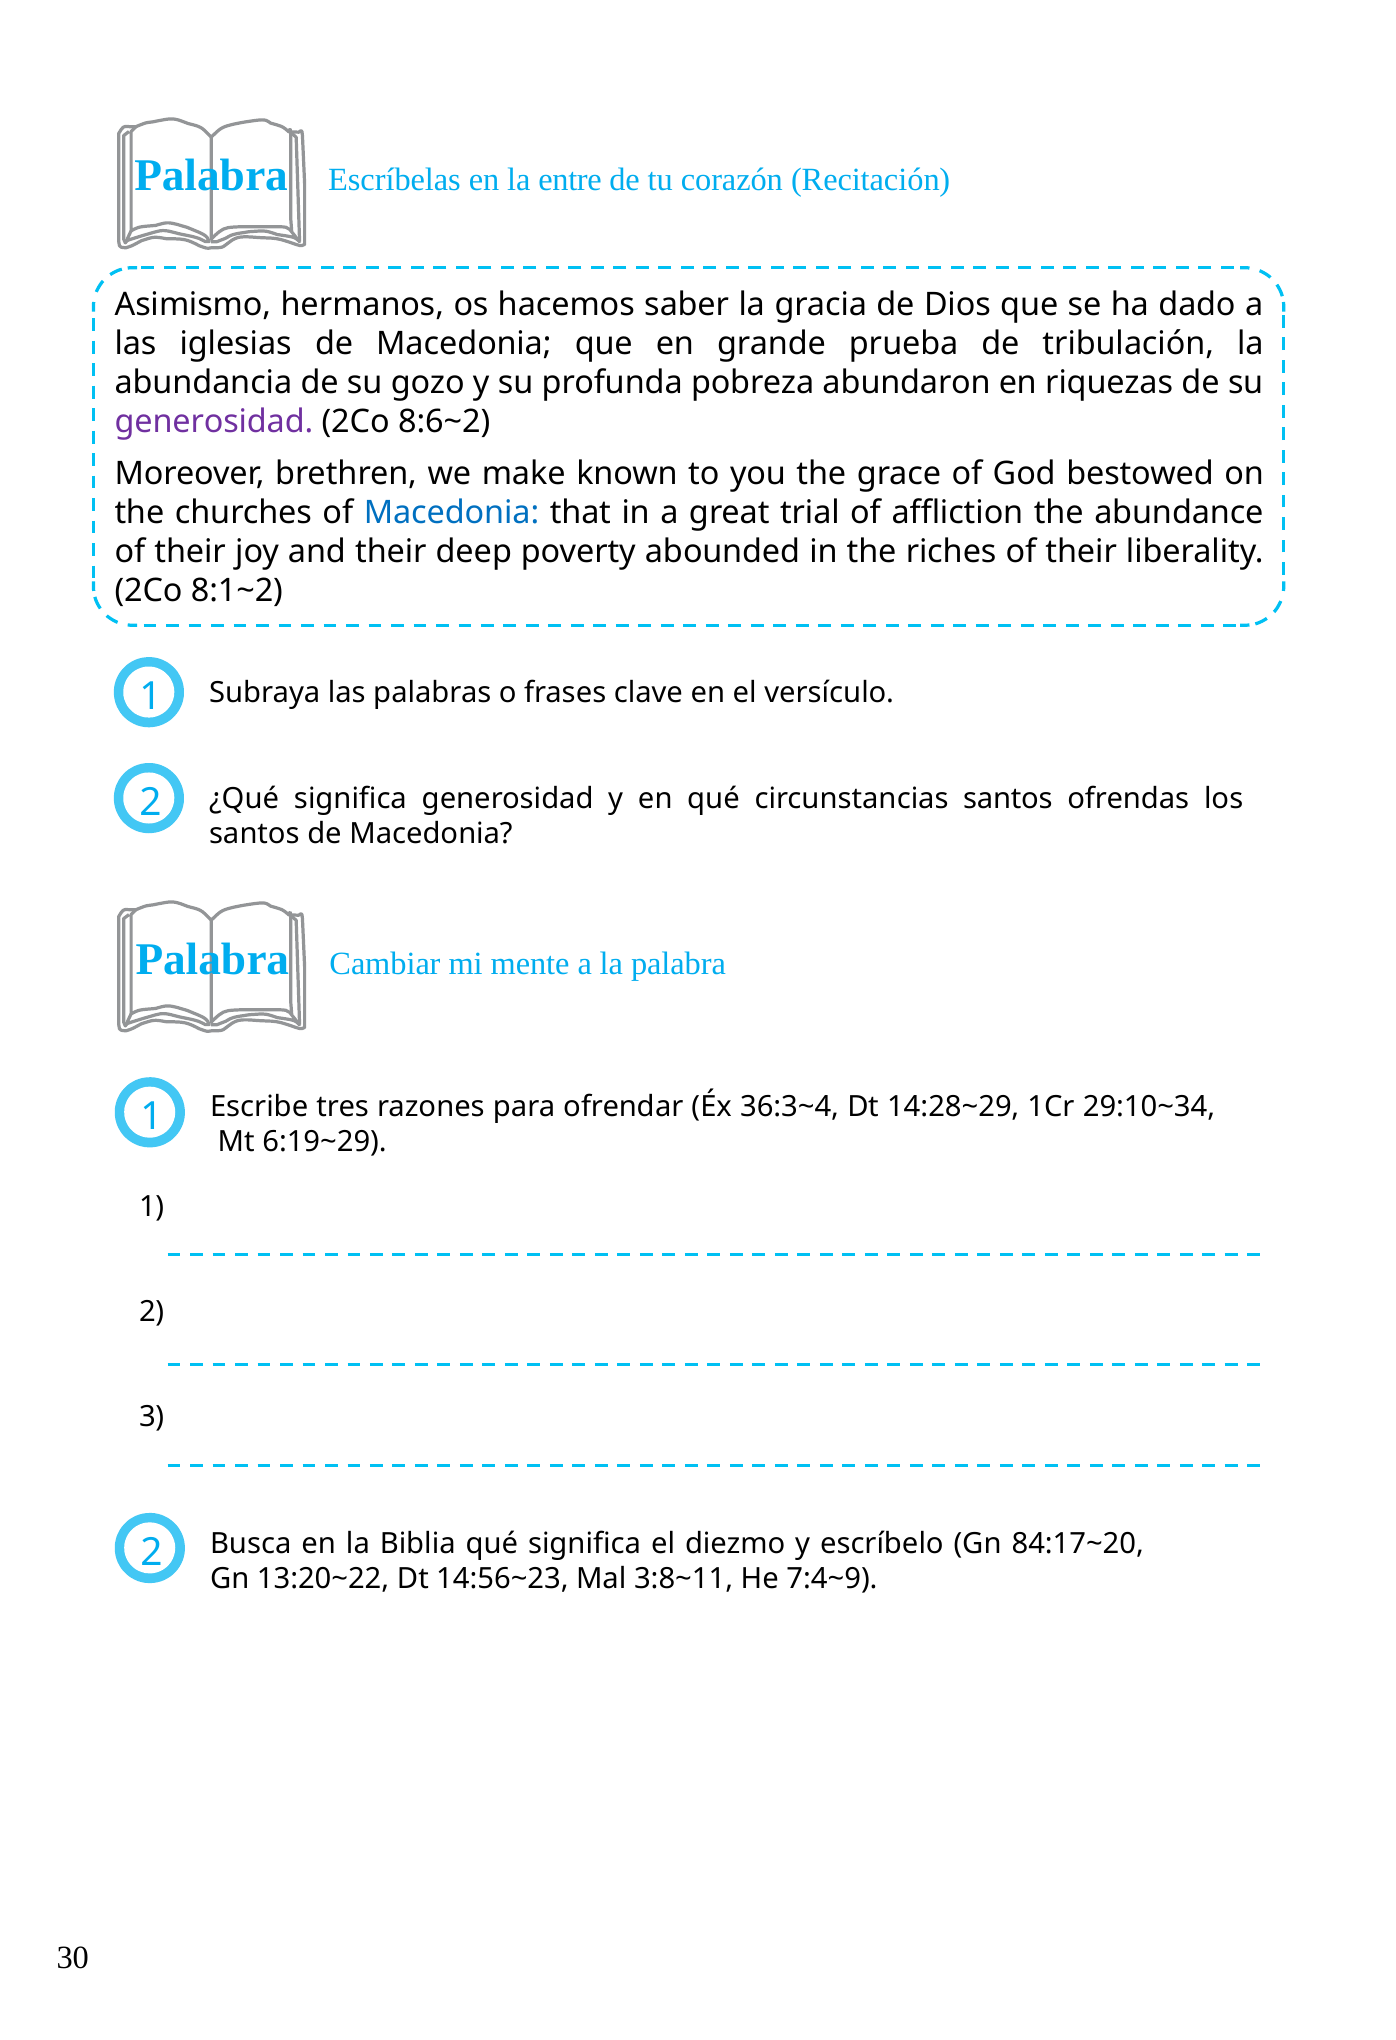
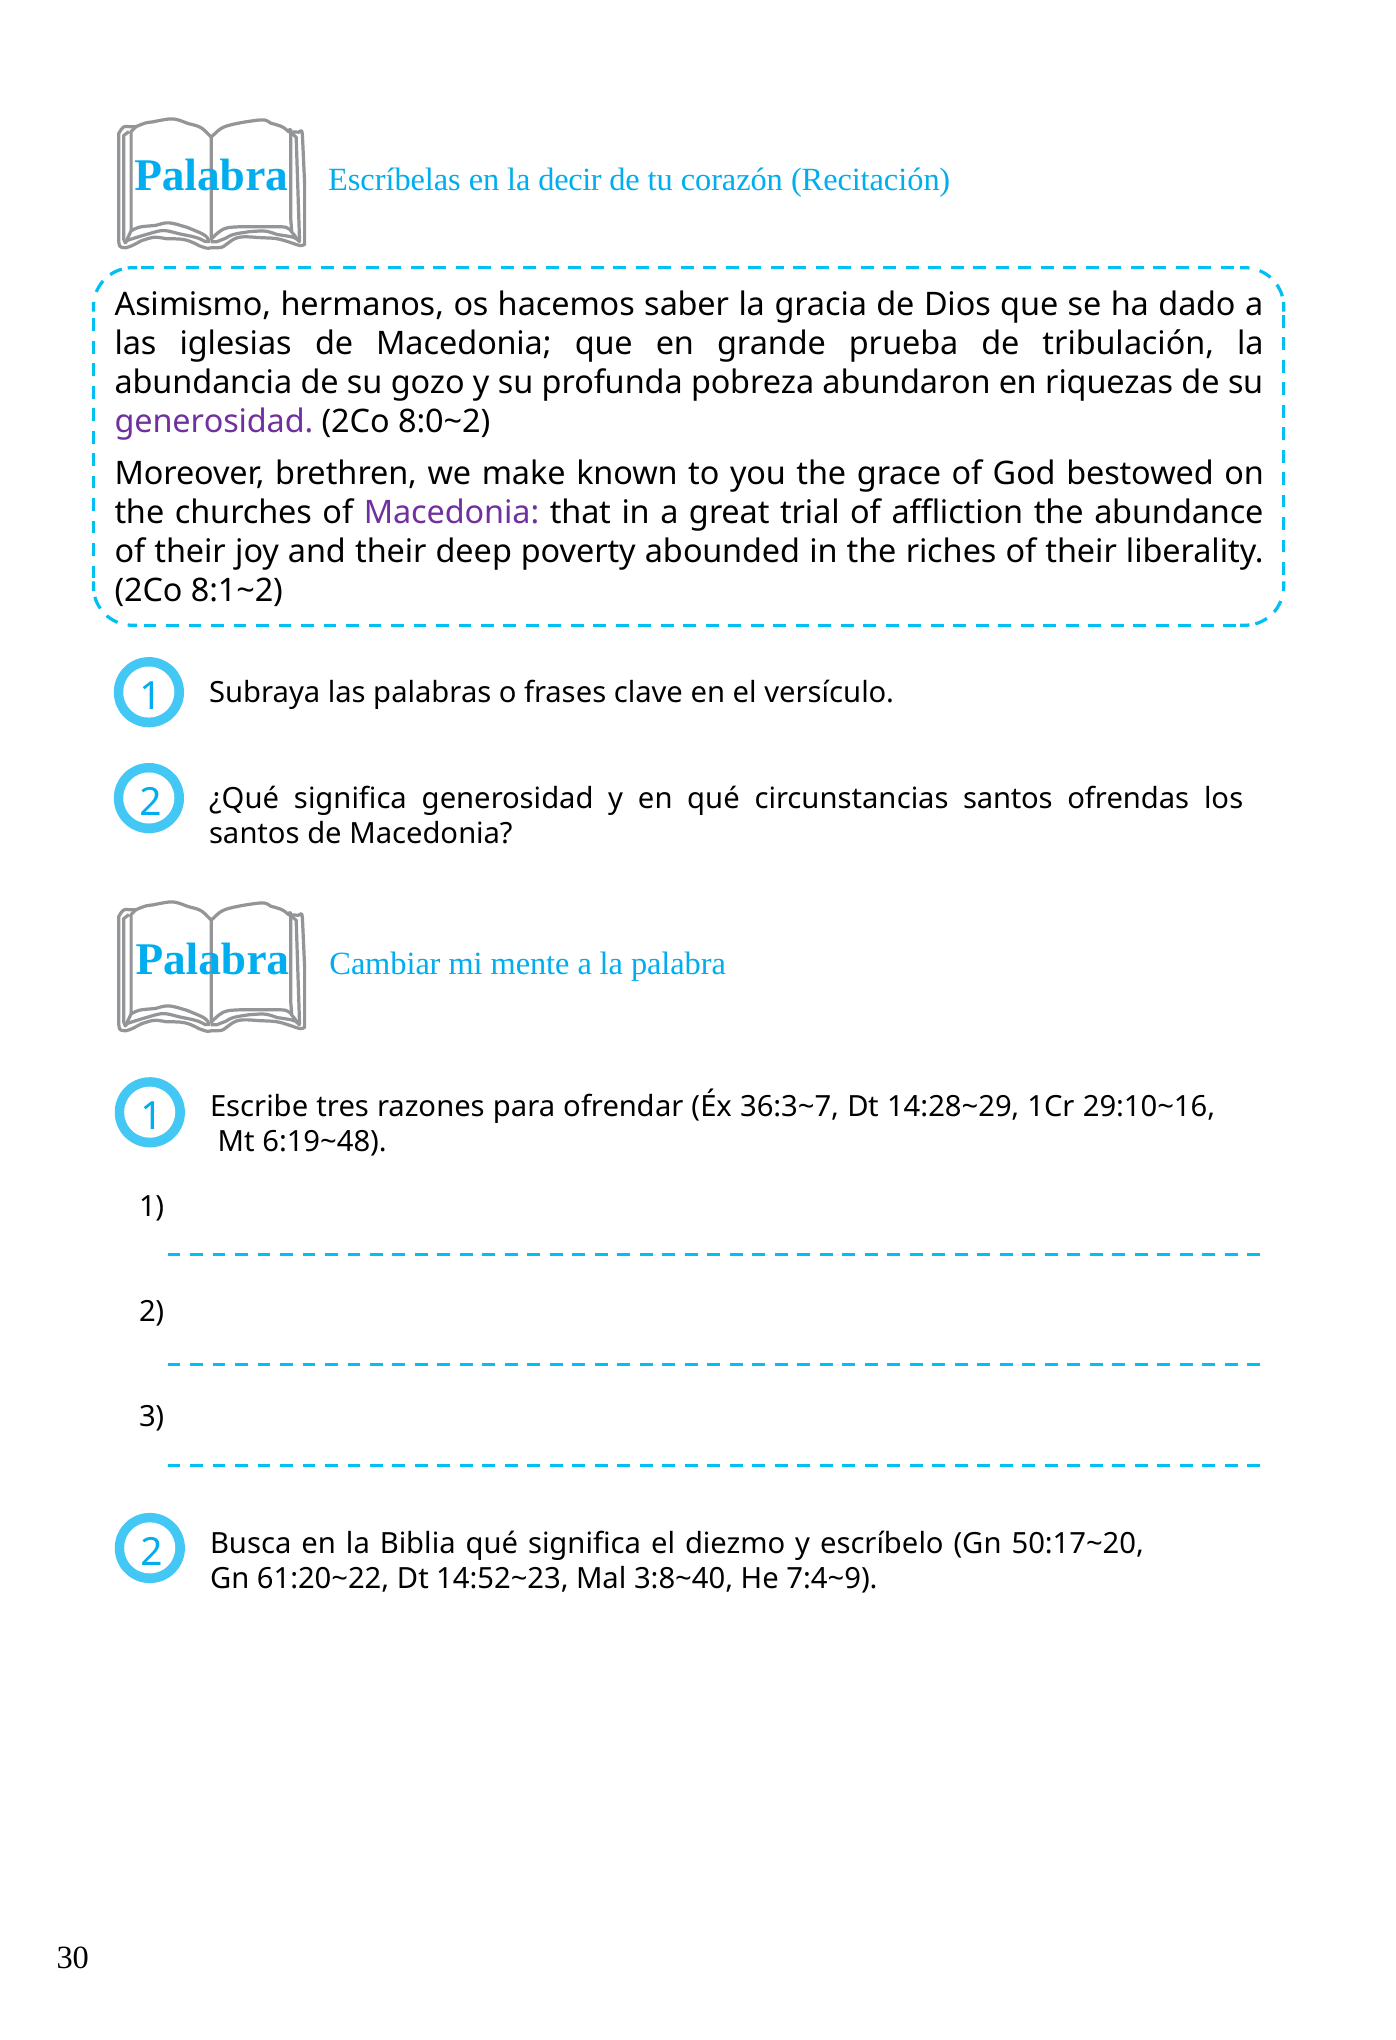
entre: entre -> decir (570, 180)
8:6~2: 8:6~2 -> 8:0~2 (444, 422)
Macedonia colour: blue -> purple (452, 513)
36:3~4: 36:3~4 -> 36:3~7 (790, 1107)
29:10~34: 29:10~34 -> 29:10~16 (1149, 1107)
6:19~29: 6:19~29 -> 6:19~48 (325, 1142)
84:17~20: 84:17~20 -> 50:17~20 (1078, 1544)
13:20~22: 13:20~22 -> 61:20~22 (323, 1579)
14:56~23: 14:56~23 -> 14:52~23 (502, 1579)
3:8~11: 3:8~11 -> 3:8~40 (684, 1579)
